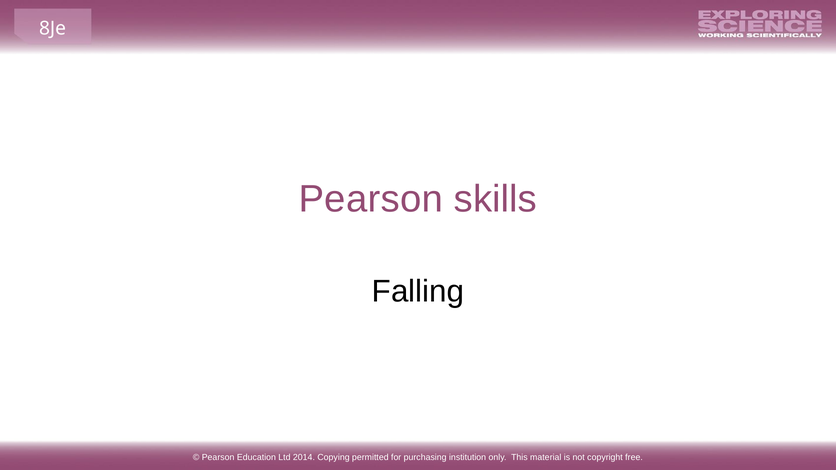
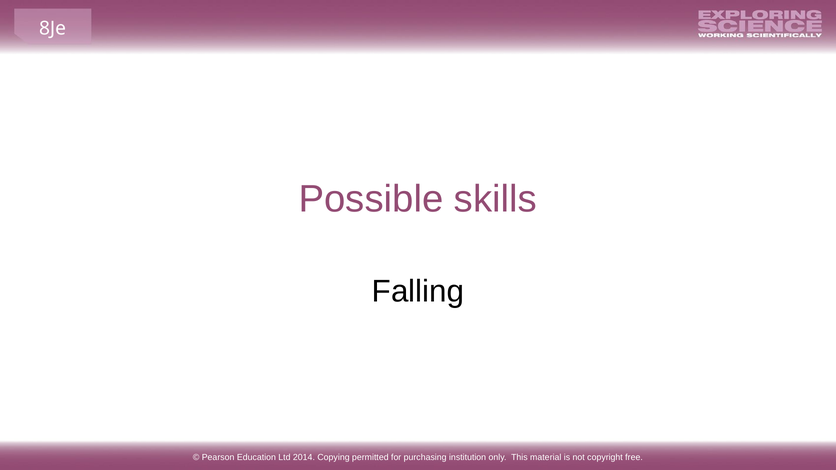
Pearson: Pearson -> Possible (371, 199)
